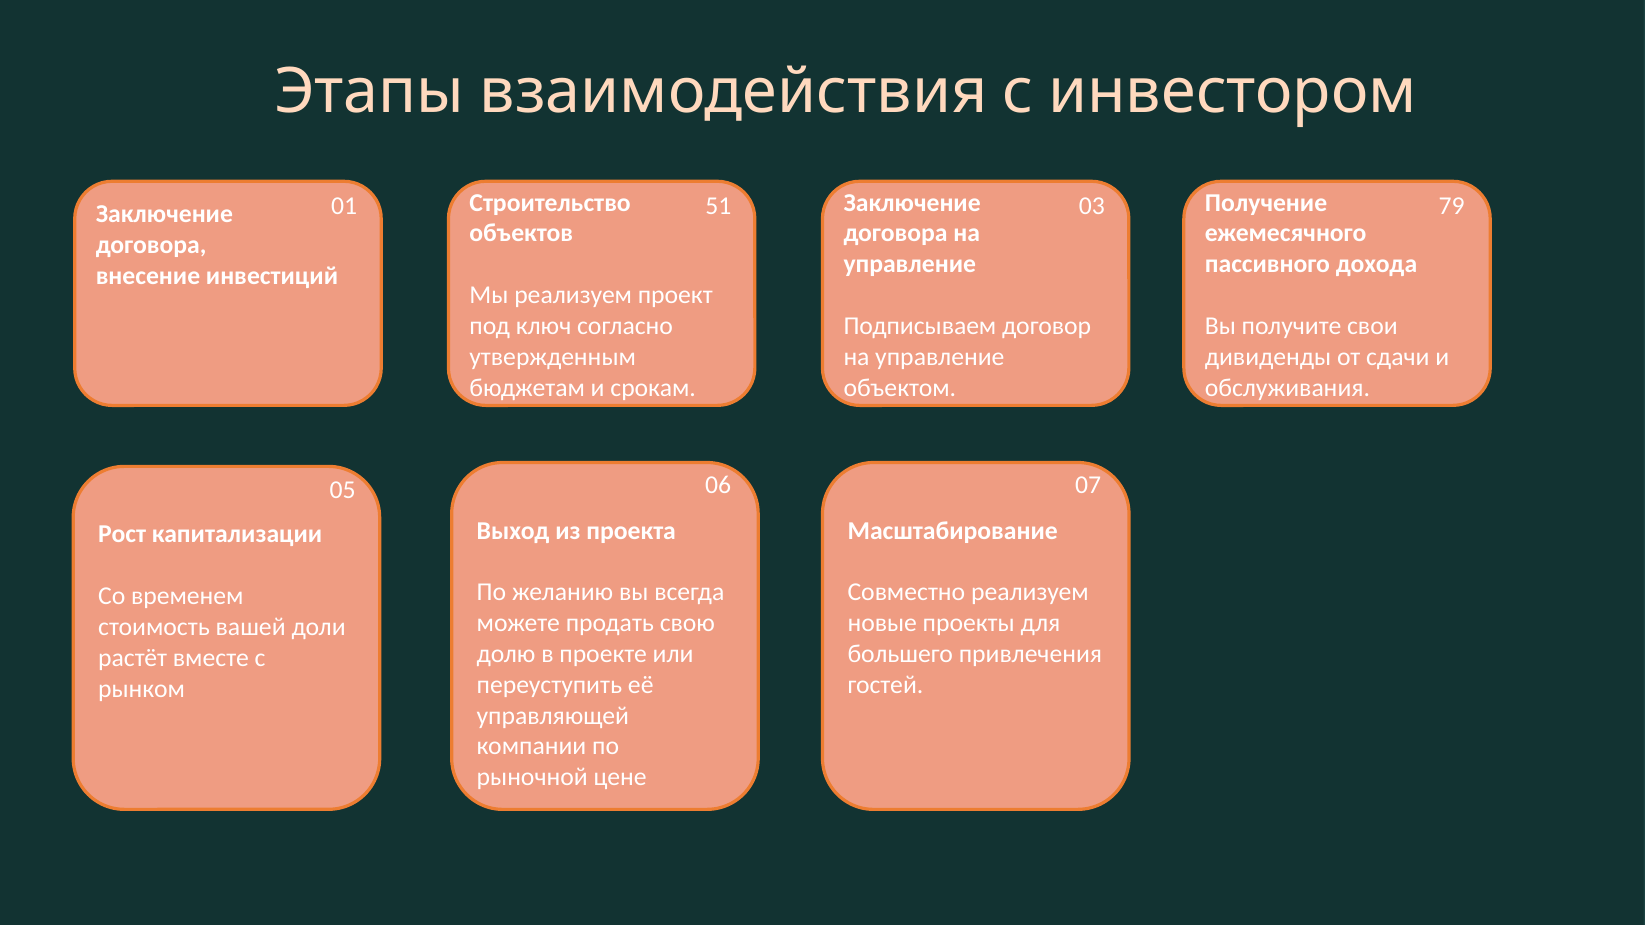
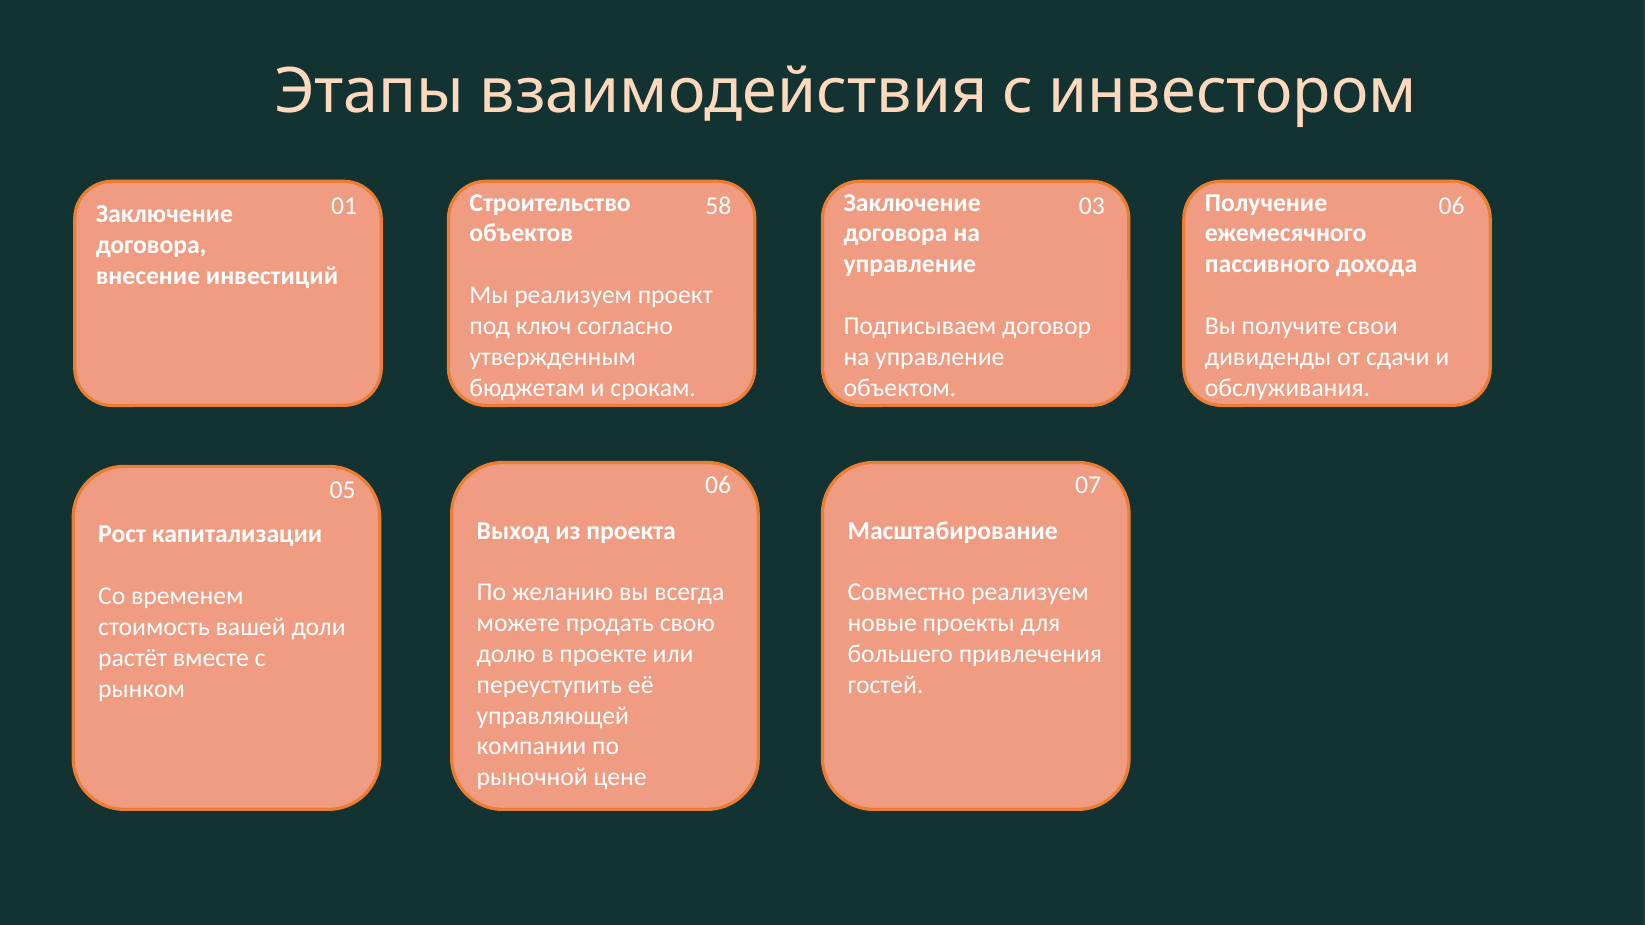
51: 51 -> 58 (718, 206)
03 79: 79 -> 06 (1452, 206)
